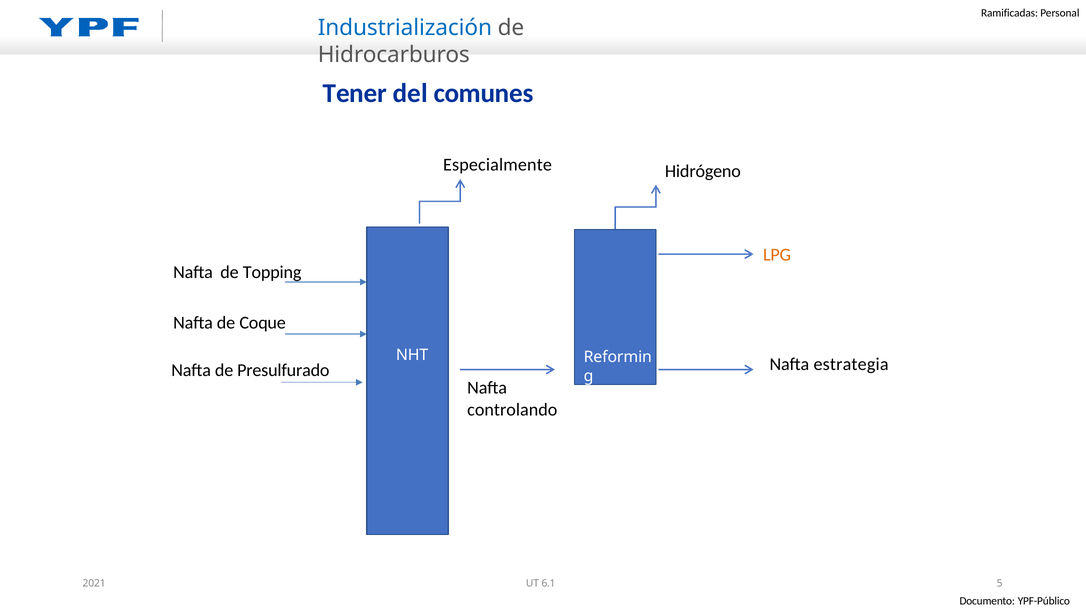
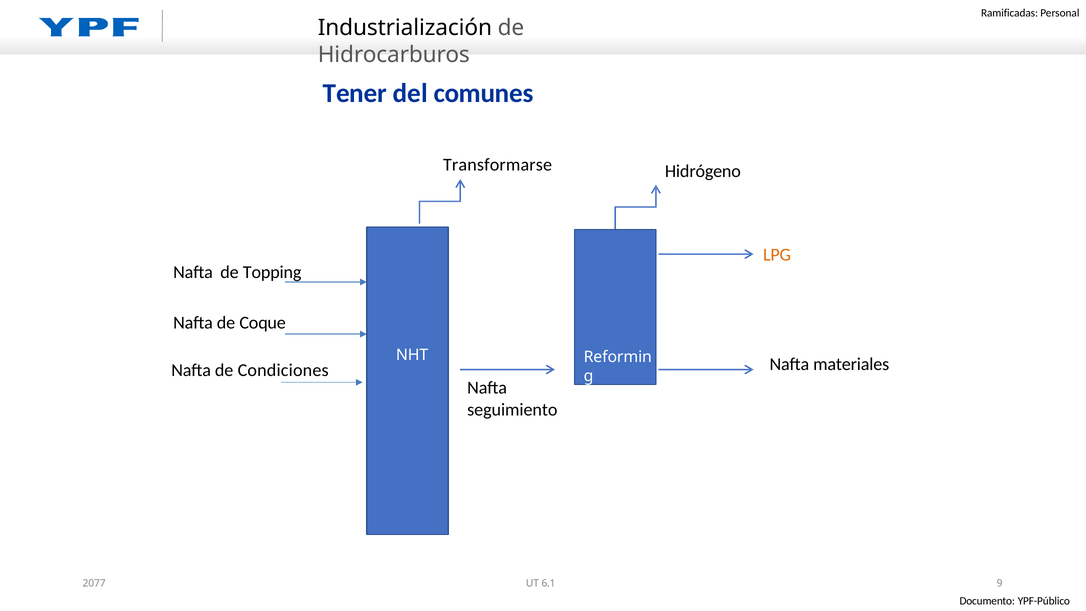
Industrialización colour: blue -> black (405, 28)
Especialmente: Especialmente -> Transformarse (498, 165)
estrategia: estrategia -> materiales (851, 364)
Presulfurado: Presulfurado -> Condiciones (283, 370)
controlando: controlando -> seguimiento (512, 410)
2021: 2021 -> 2077 (94, 583)
5: 5 -> 9 (1000, 583)
